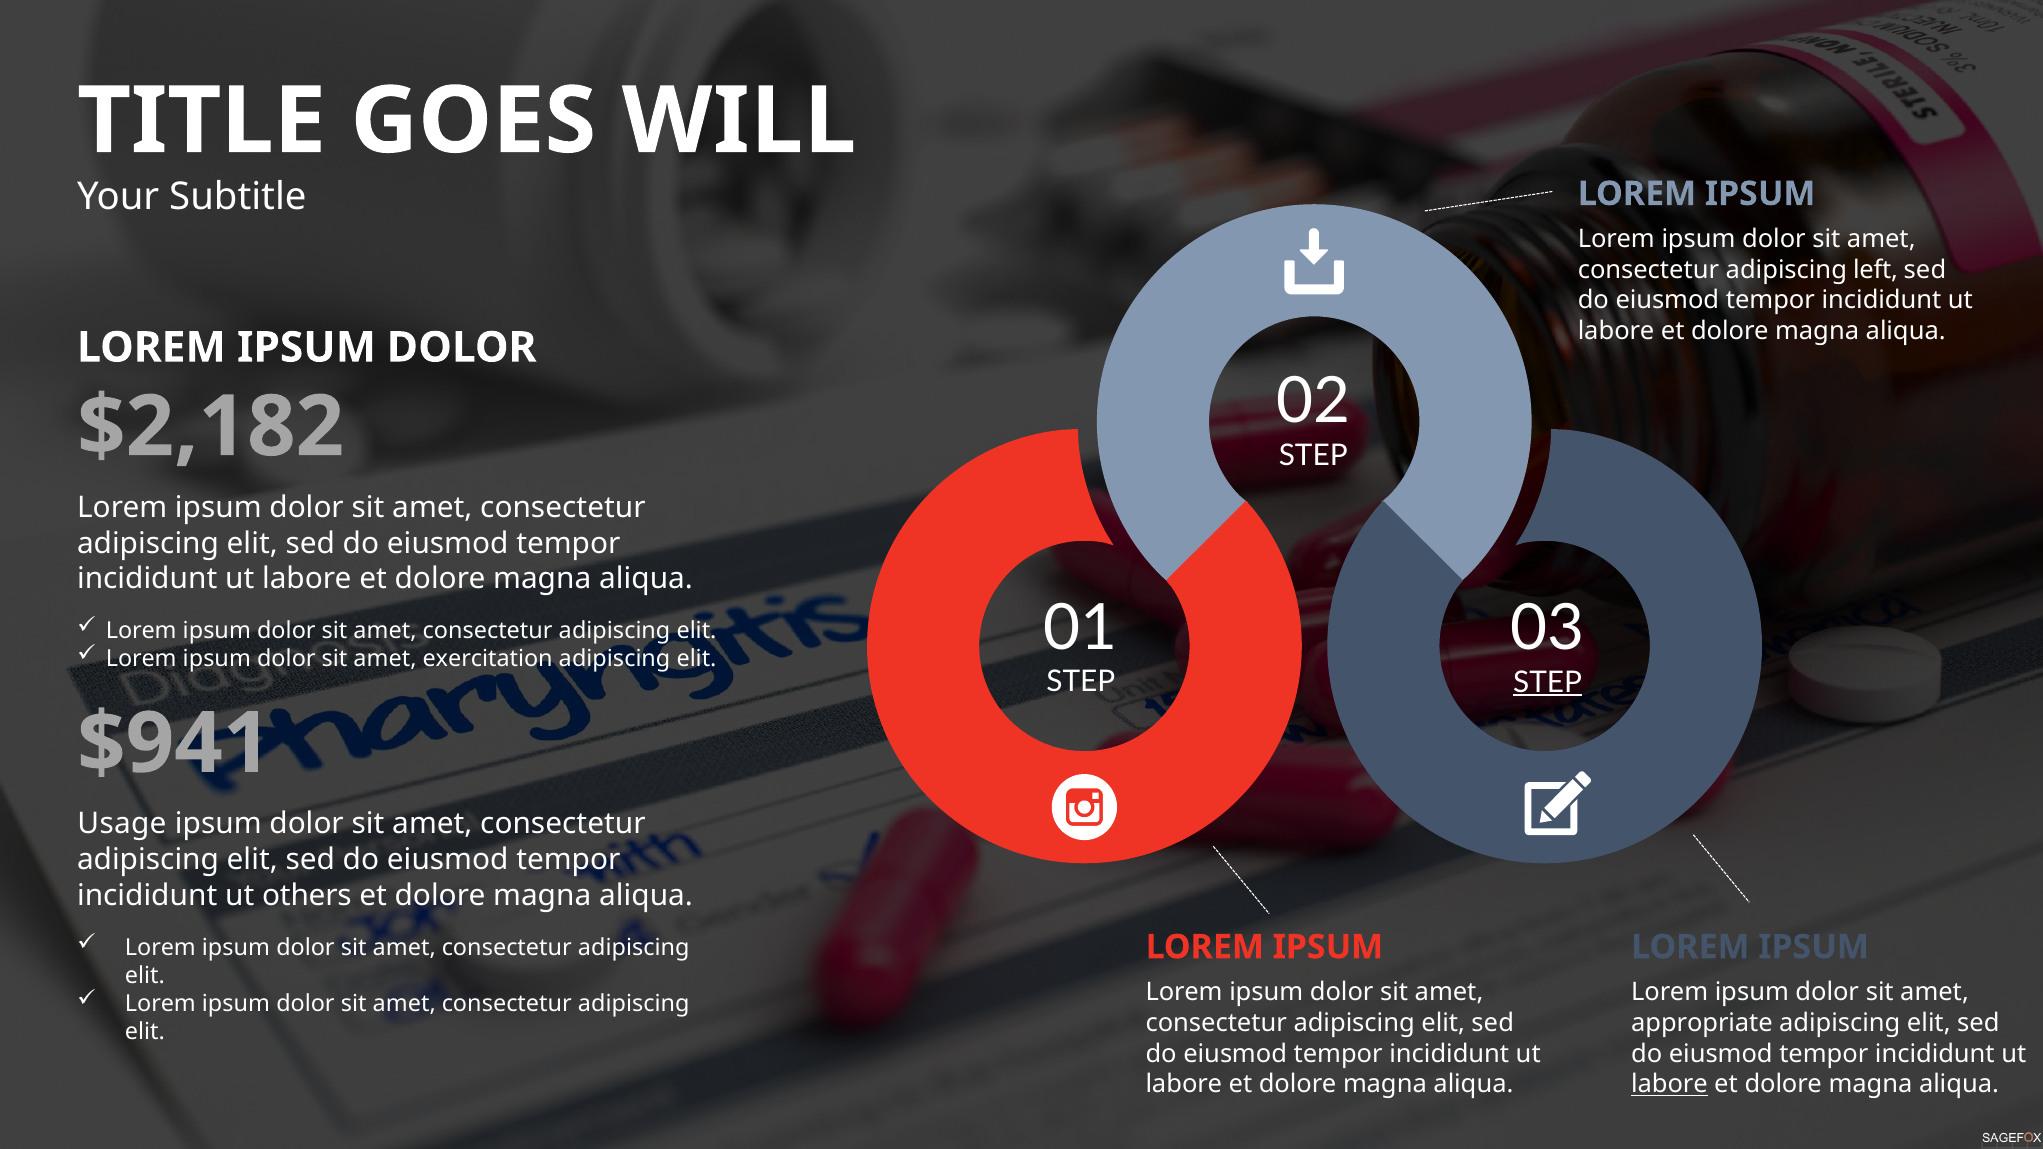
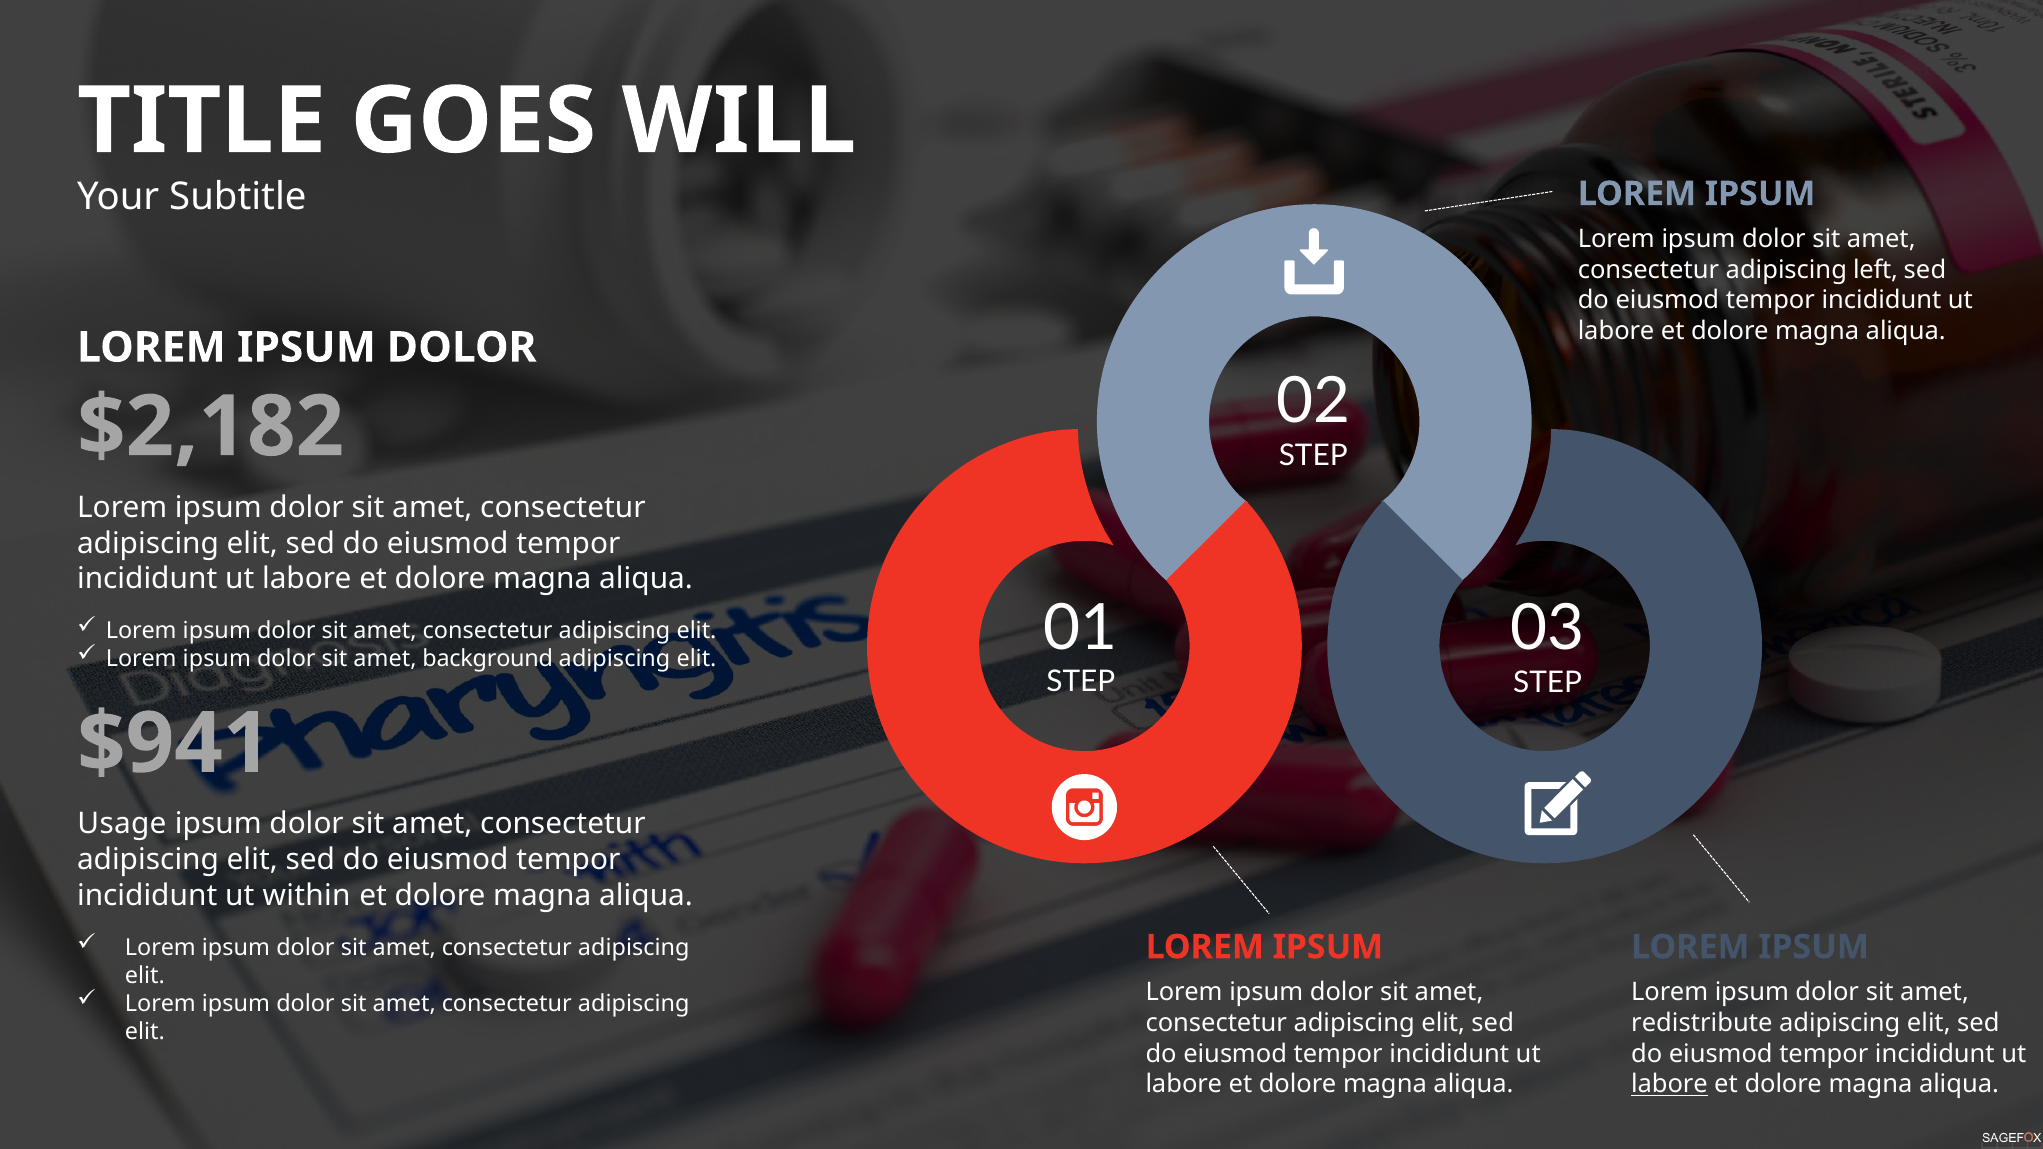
exercitation: exercitation -> background (488, 659)
STEP underline: present -> none (1548, 683)
others: others -> within (307, 896)
appropriate: appropriate -> redistribute (1702, 1023)
